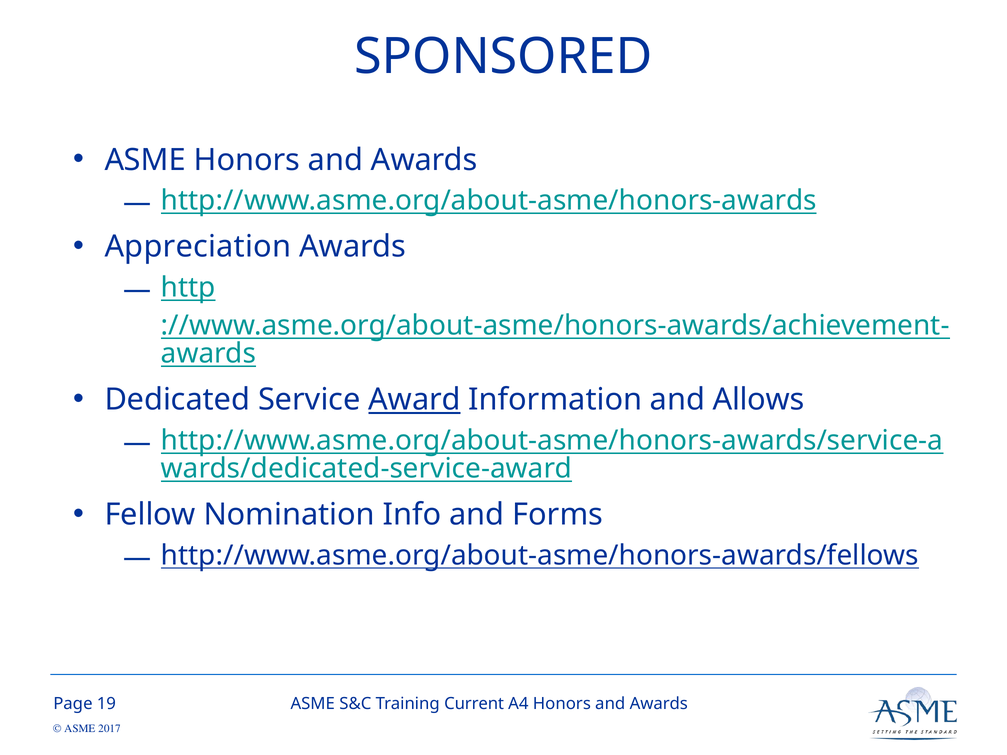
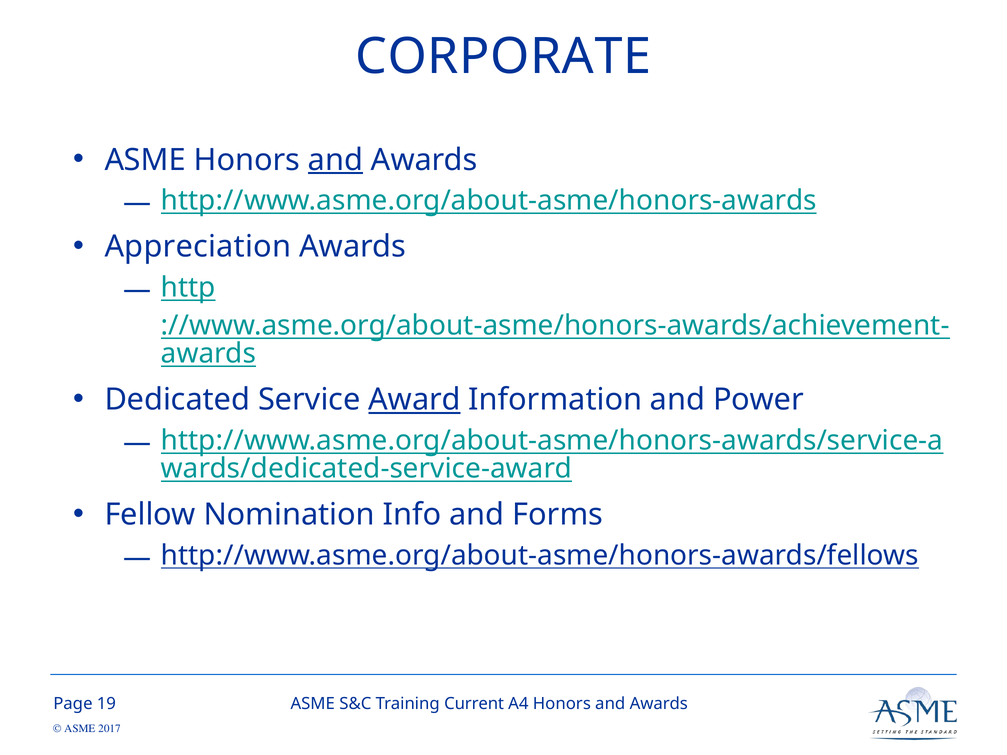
SPONSORED: SPONSORED -> CORPORATE (503, 57)
and underline: none -> present (335, 160)
Allows: Allows -> Power (758, 400)
